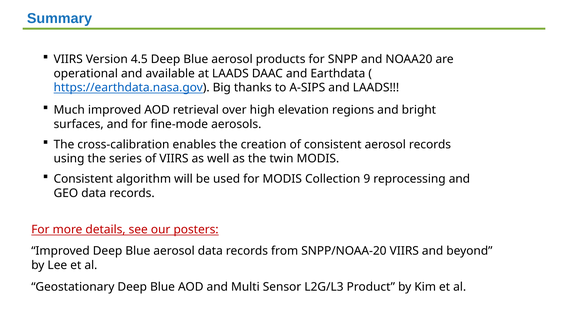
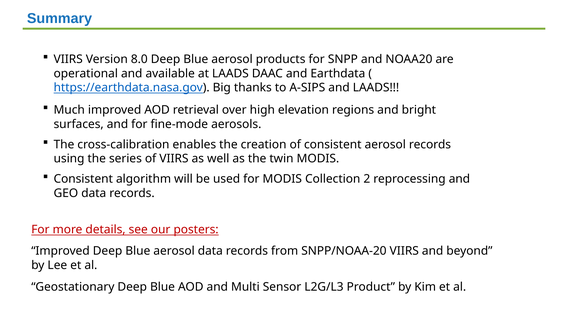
4.5: 4.5 -> 8.0 (139, 59)
9: 9 -> 2 (367, 179)
